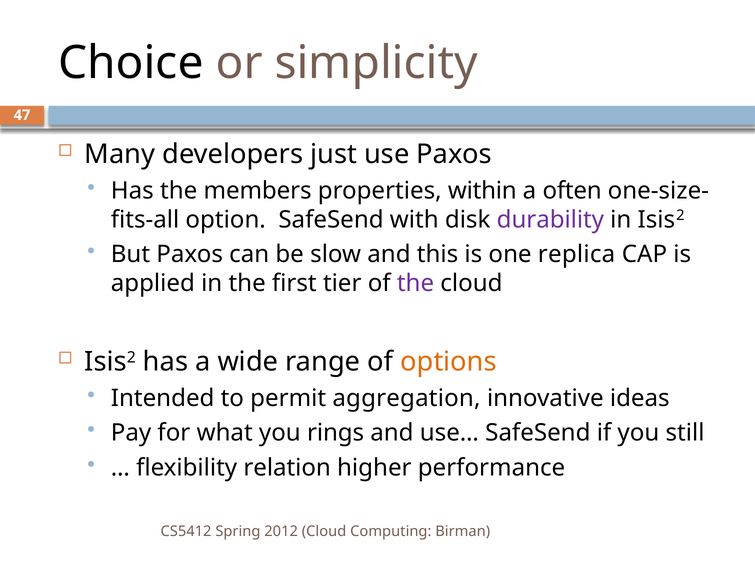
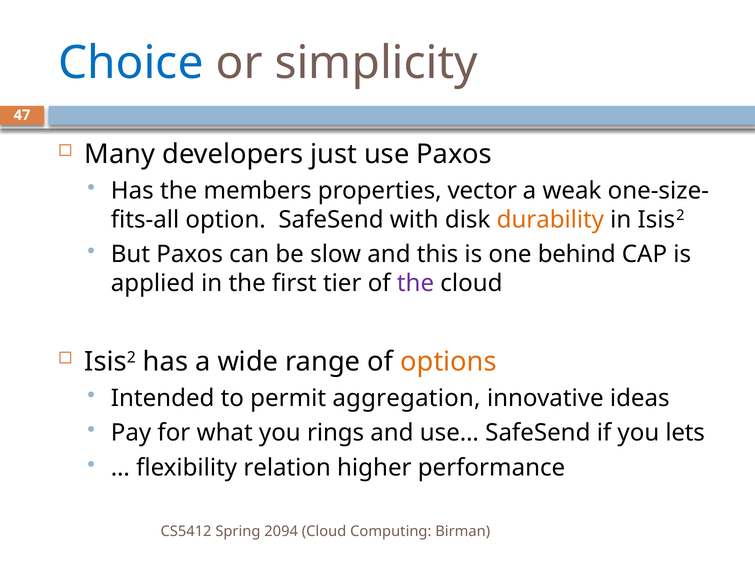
Choice colour: black -> blue (131, 63)
within: within -> vector (482, 190)
often: often -> weak (572, 190)
durability colour: purple -> orange (550, 219)
replica: replica -> behind (577, 254)
still: still -> lets (685, 432)
2012: 2012 -> 2094 (281, 531)
